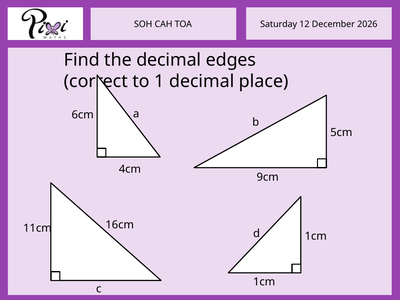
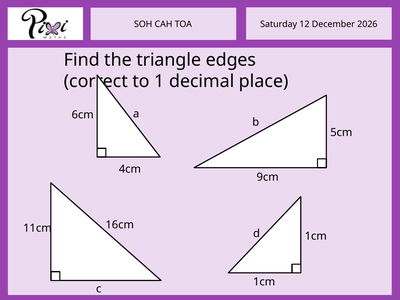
the decimal: decimal -> triangle (169, 60)
